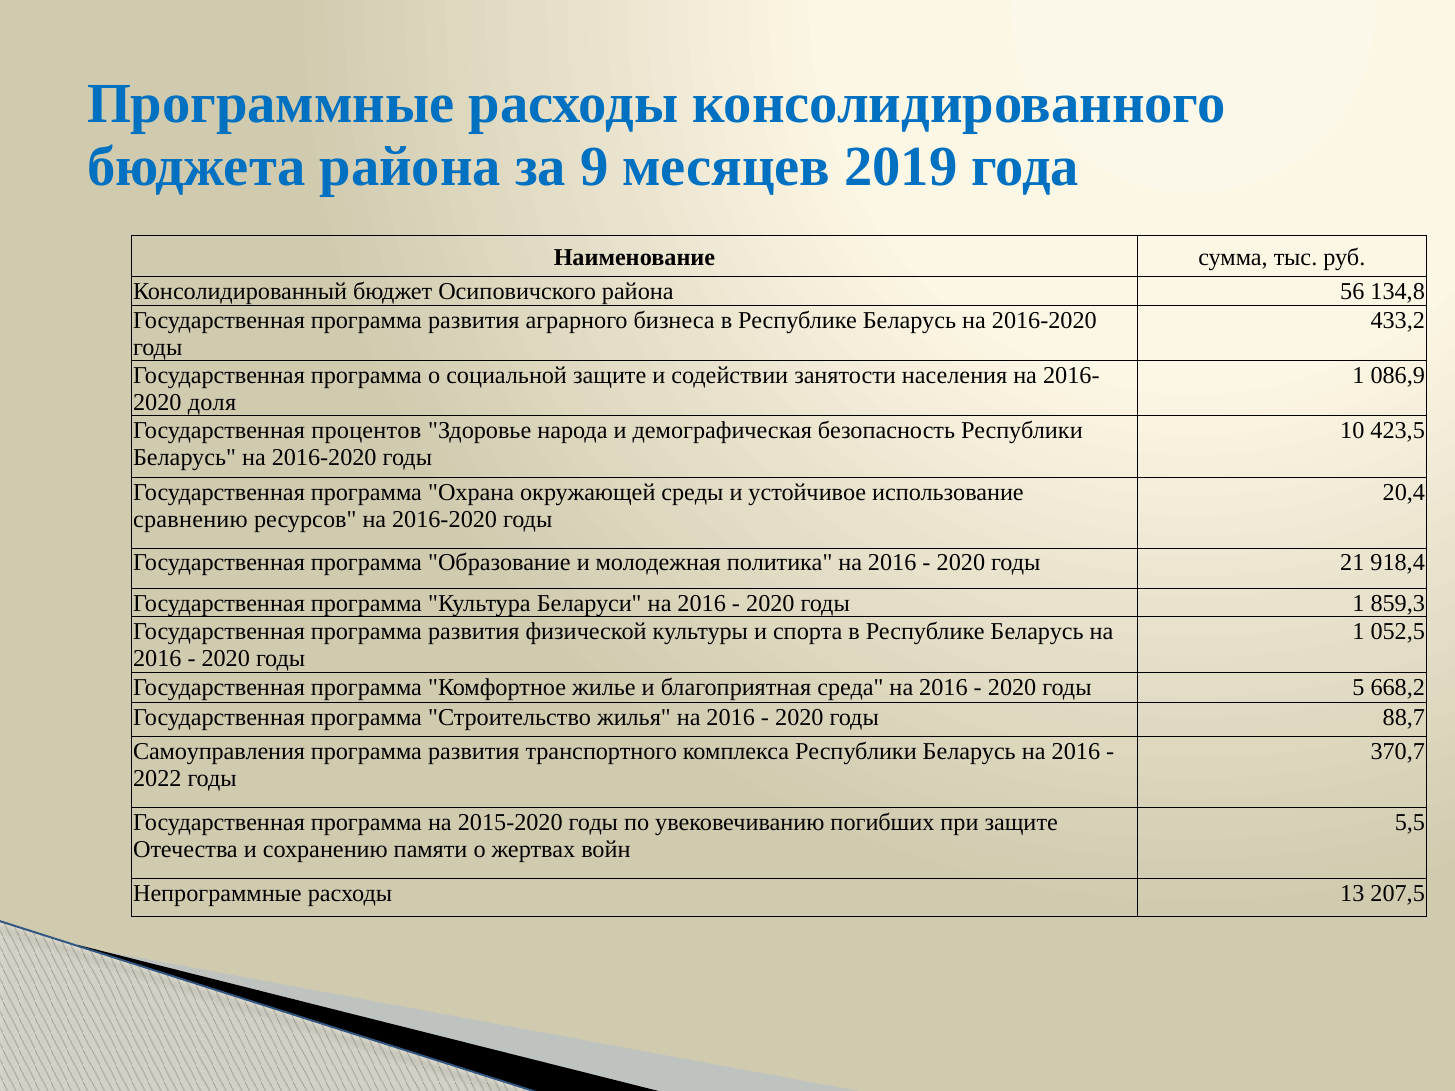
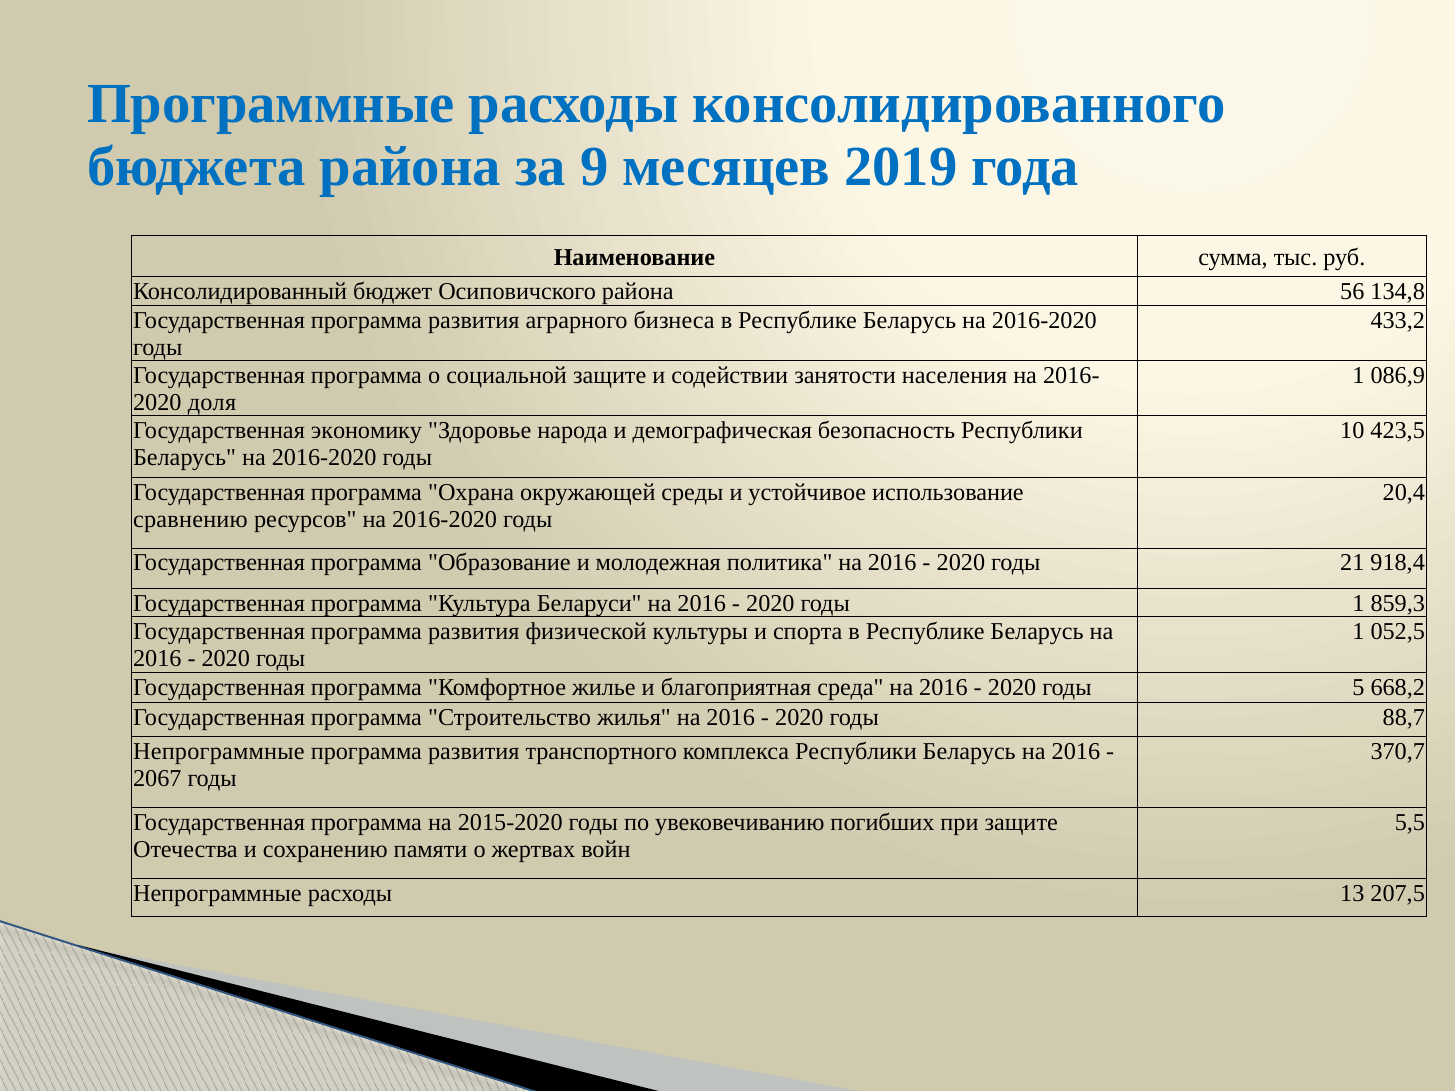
процентов: процентов -> экономику (366, 431)
Самоуправления: Самоуправления -> Непрограммные (219, 751)
2022: 2022 -> 2067 (157, 778)
